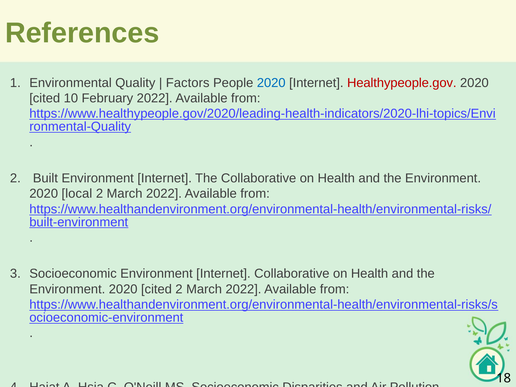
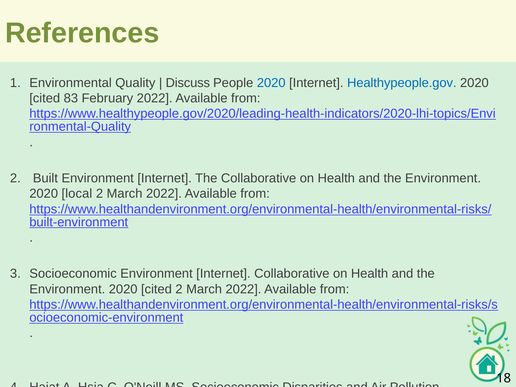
Factors: Factors -> Discuss (188, 83)
Healthypeople.gov colour: red -> blue (402, 83)
10: 10 -> 83 (71, 98)
